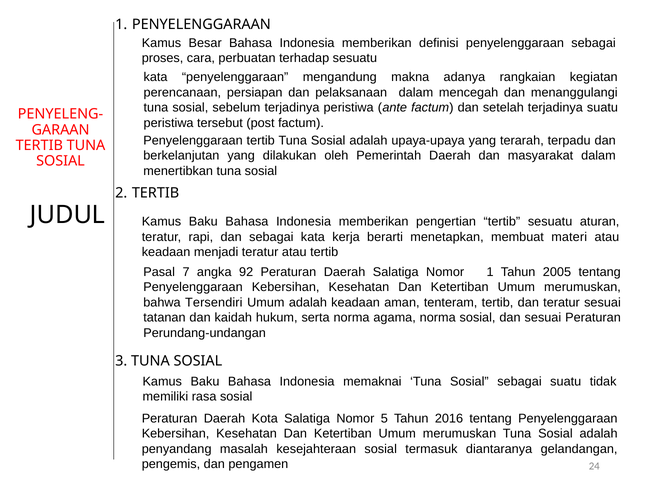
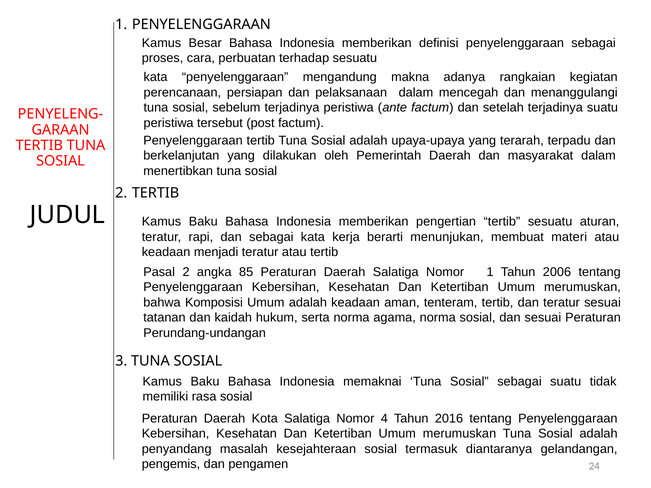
menetapkan: menetapkan -> menunjukan (447, 237)
Pasal 7: 7 -> 2 (186, 272)
92: 92 -> 85 (246, 272)
2005: 2005 -> 2006 (557, 272)
Tersendiri: Tersendiri -> Komposisi (214, 303)
5: 5 -> 4 (384, 419)
